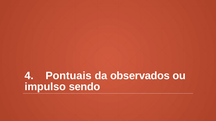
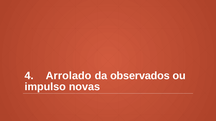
Pontuais: Pontuais -> Arrolado (69, 76)
sendo: sendo -> novas (84, 87)
